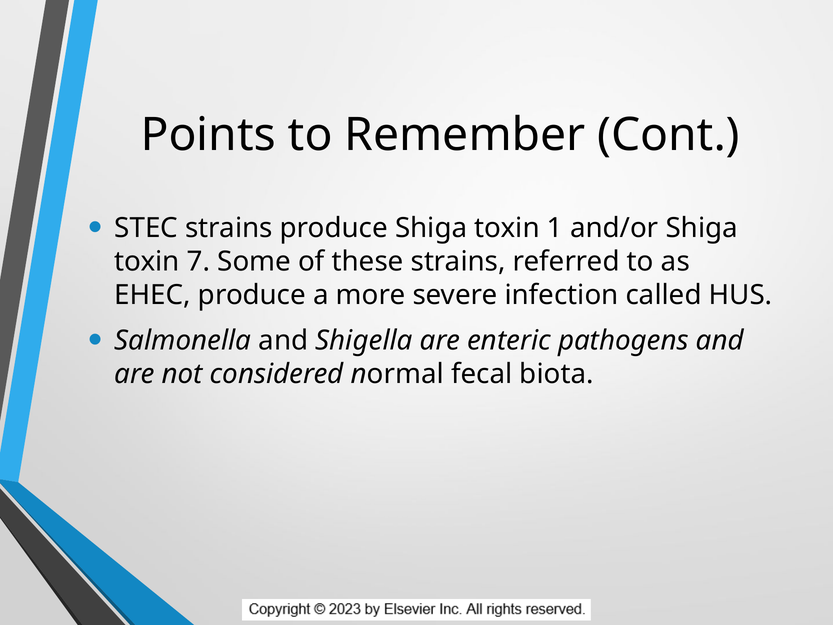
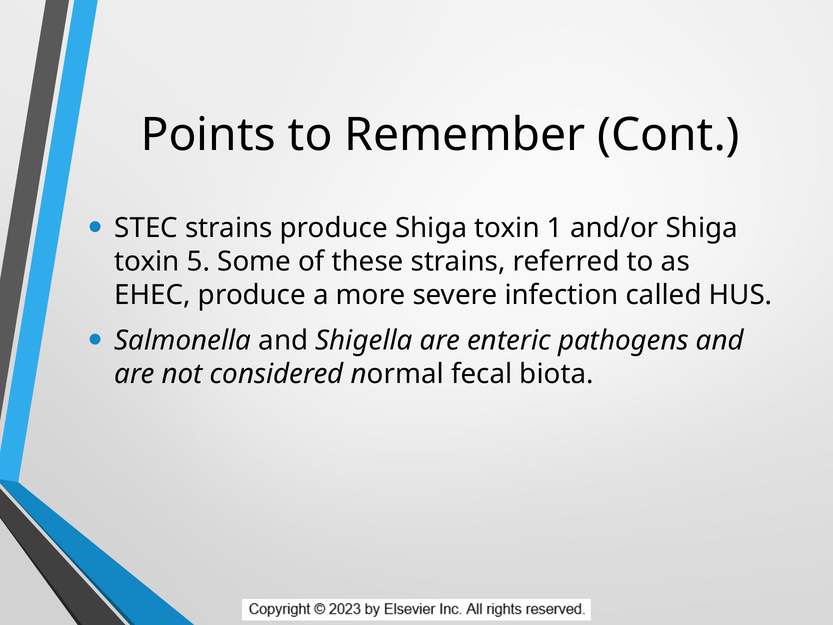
7: 7 -> 5 (198, 262)
